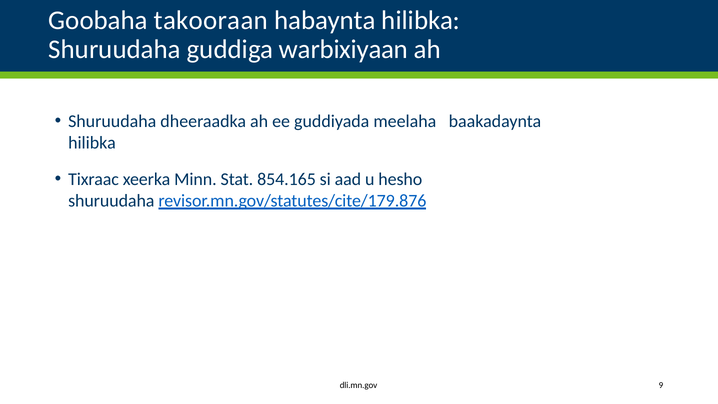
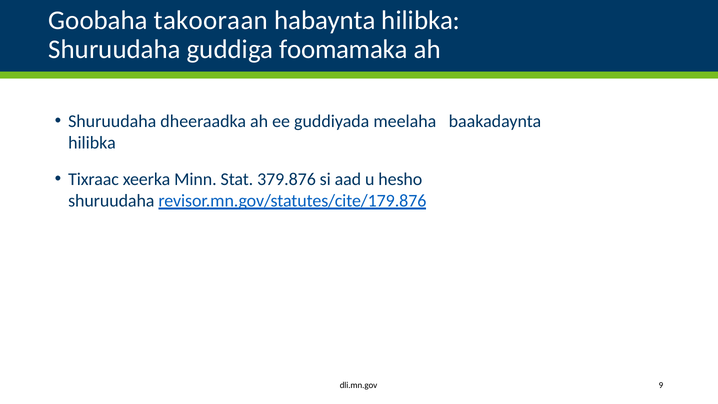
warbixiyaan: warbixiyaan -> foomamaka (343, 49)
854.165: 854.165 -> 379.876 (287, 179)
